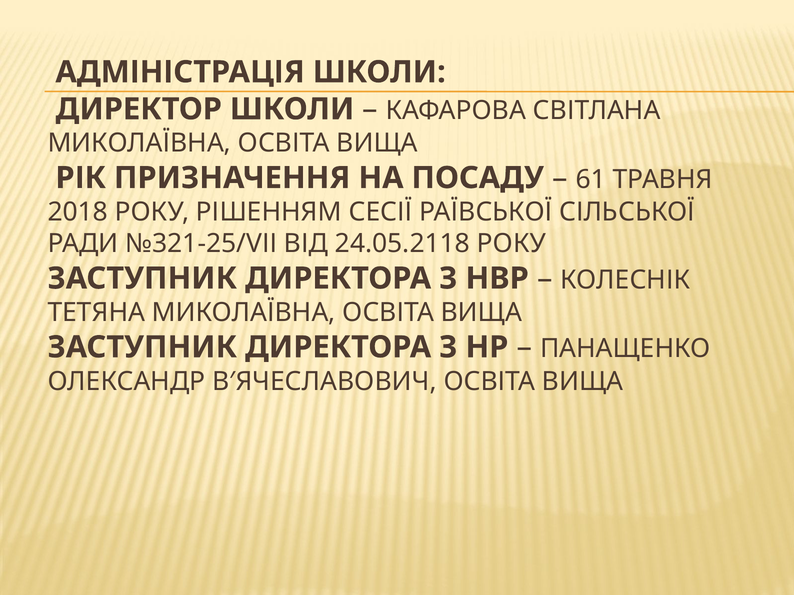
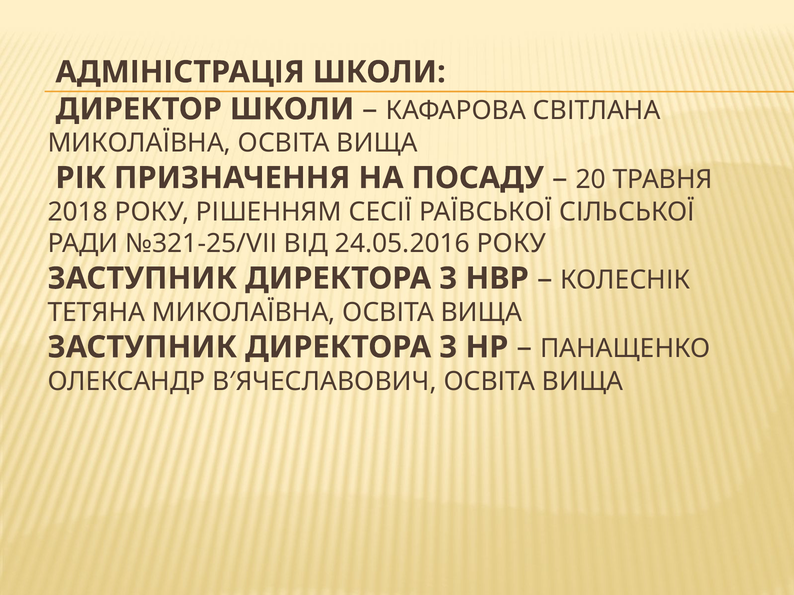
61: 61 -> 20 (591, 180)
24.05.2118: 24.05.2118 -> 24.05.2016 (402, 244)
